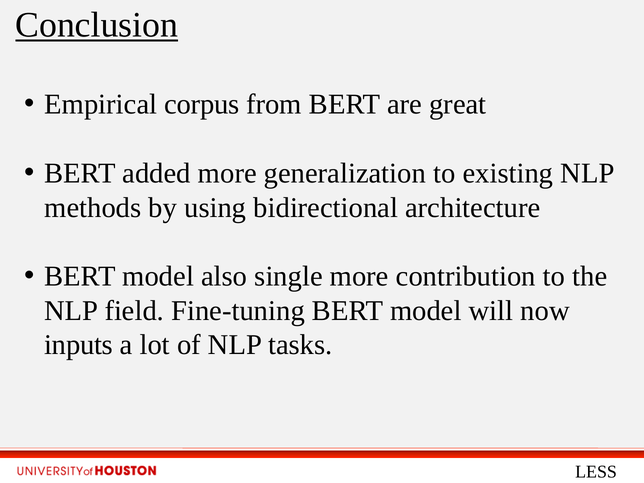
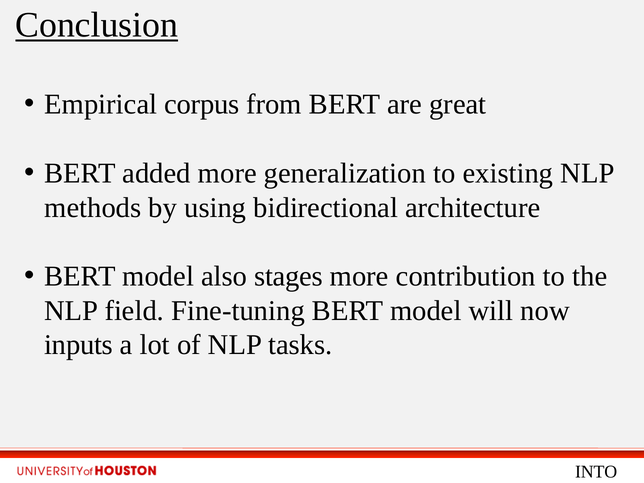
single: single -> stages (289, 276)
LESS: LESS -> INTO (596, 472)
